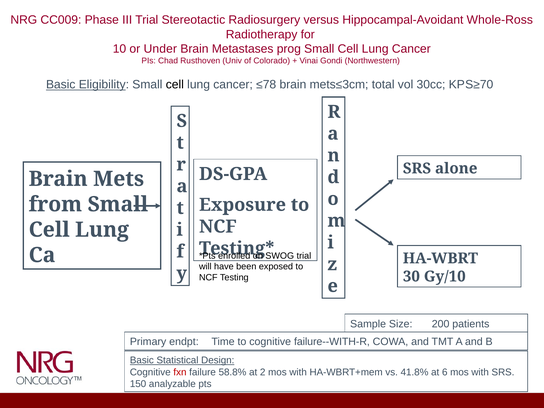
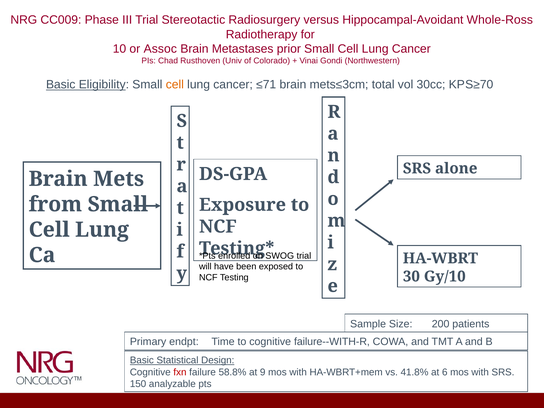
Under: Under -> Assoc (160, 49)
prog: prog -> prior (289, 49)
cell colour: black -> orange (175, 85)
≤78: ≤78 -> ≤71 (266, 85)
2: 2 -> 9 (263, 372)
